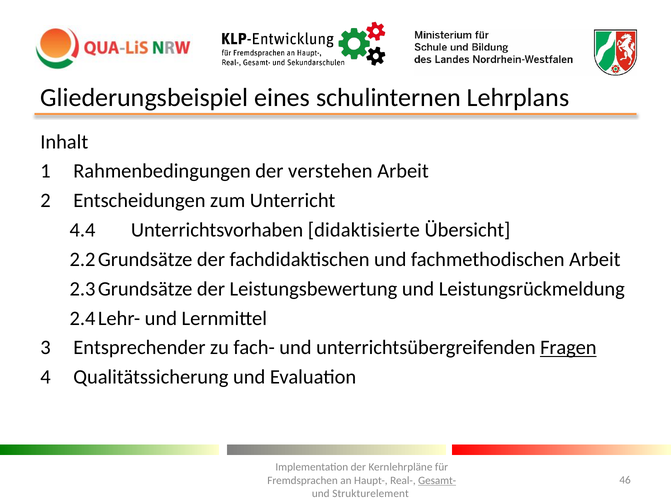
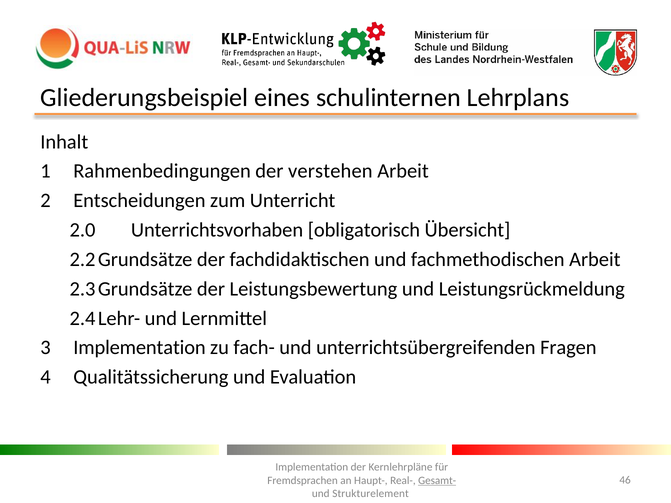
4.4: 4.4 -> 2.0 (83, 230)
didaktisierte: didaktisierte -> obligatorisch (364, 230)
3 Entsprechender: Entsprechender -> Implementation (139, 348)
Fragen underline: present -> none (568, 348)
